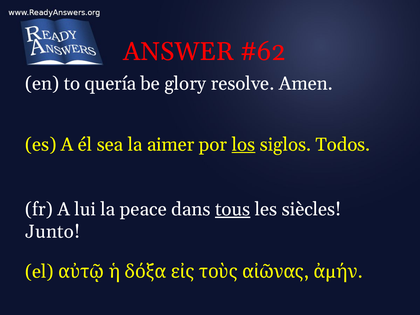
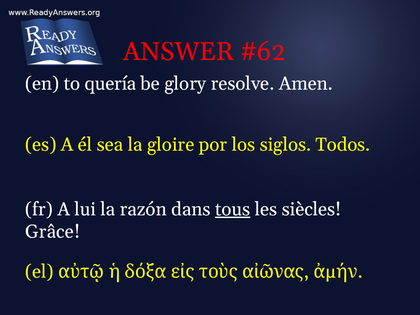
aimer: aimer -> gloire (171, 145)
los underline: present -> none (244, 145)
peace: peace -> razón (143, 209)
Junto: Junto -> Grâce (53, 232)
